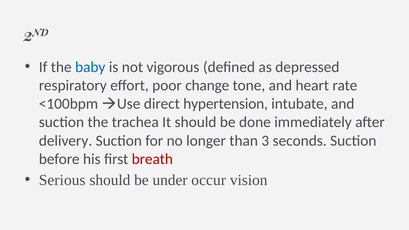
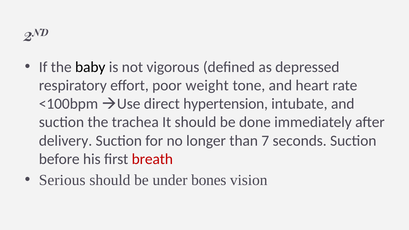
baby colour: blue -> black (90, 67)
change: change -> weight (207, 85)
3: 3 -> 7 (265, 141)
occur: occur -> bones (209, 180)
